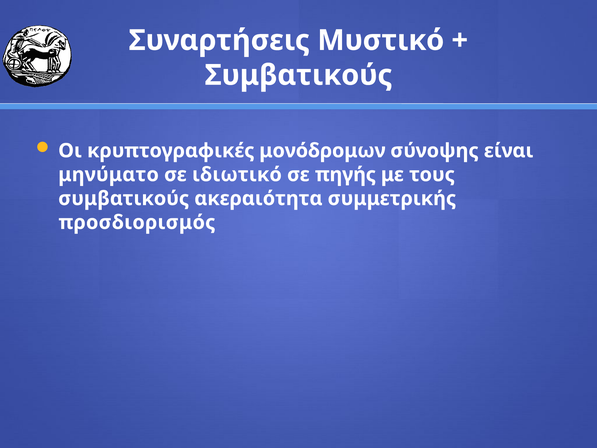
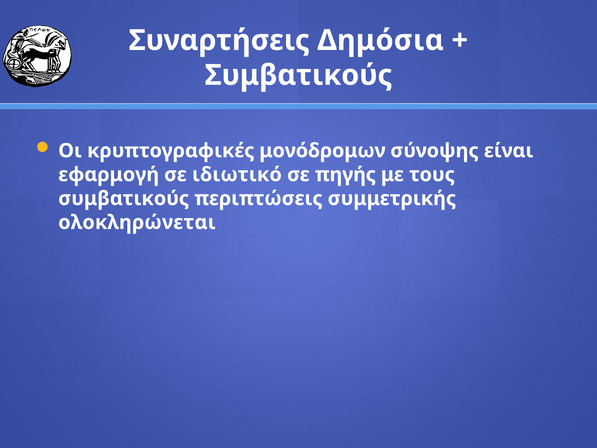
Μυστικό: Μυστικό -> Δημόσια (381, 40)
μηνύματο: μηνύματο -> εφαρμογή (109, 175)
ακεραιότητα: ακεραιότητα -> περιπτώσεις (258, 198)
προσδιορισμός: προσδιορισμός -> ολοκληρώνεται (137, 222)
